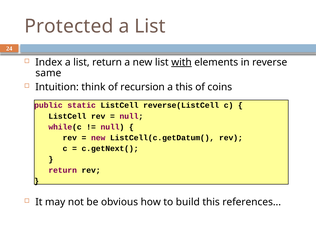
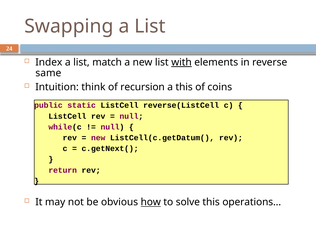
Protected: Protected -> Swapping (69, 26)
list return: return -> match (107, 62)
how underline: none -> present (151, 202)
build: build -> solve (188, 202)
references: references -> operations (252, 202)
